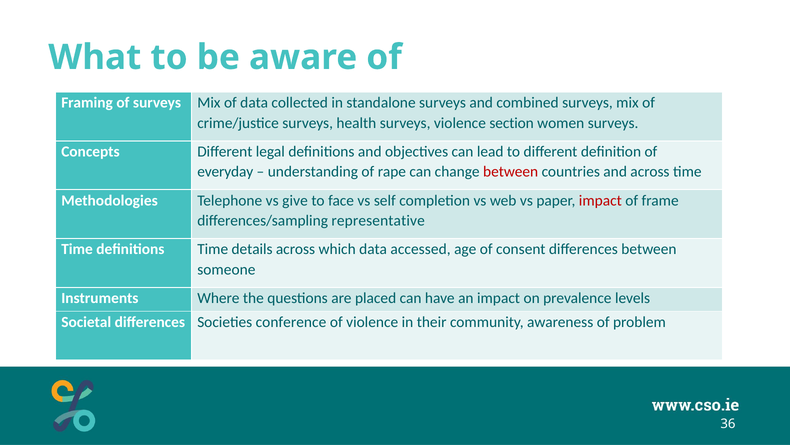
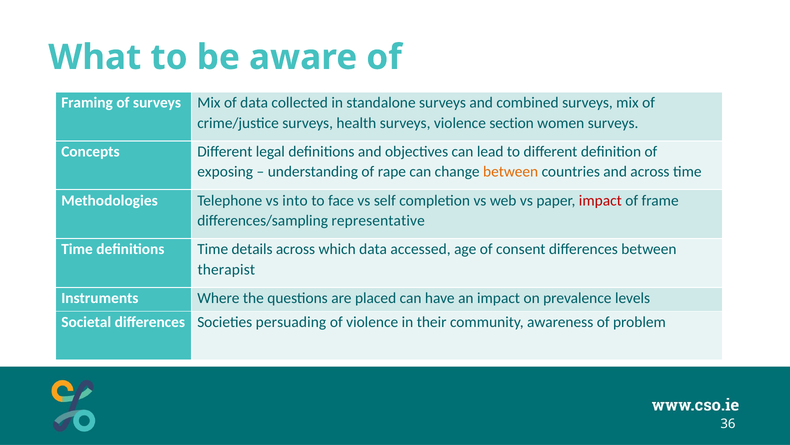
everyday: everyday -> exposing (225, 172)
between colour: red -> orange (511, 172)
give: give -> into (295, 200)
someone: someone -> therapist (226, 269)
conference: conference -> persuading (291, 322)
